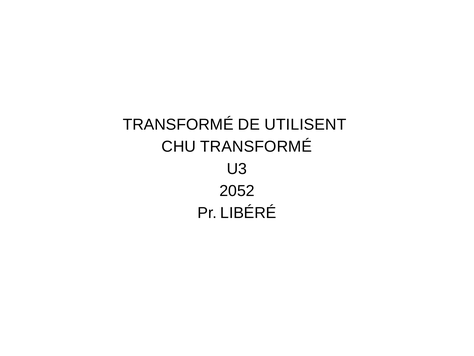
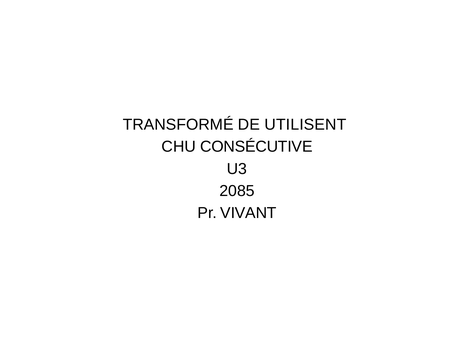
CHU TRANSFORMÉ: TRANSFORMÉ -> CONSÉCUTIVE (256, 146)
2052: 2052 -> 2085 (237, 191)
LIBÉRÉ: LIBÉRÉ -> VIVANT (248, 213)
